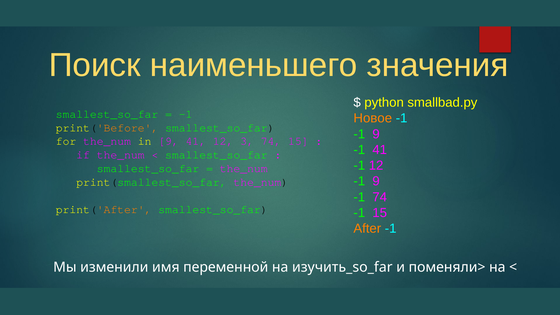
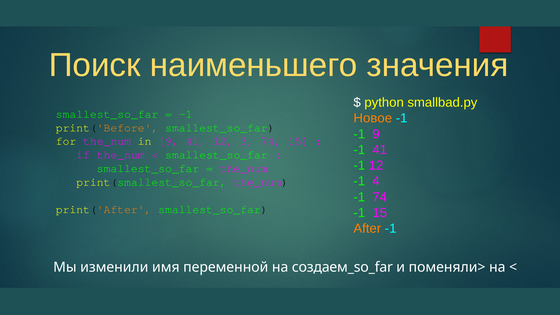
9: 9 -> 4 (376, 181)
изучить_so_far: изучить_so_far -> создаем_so_far (342, 267)
